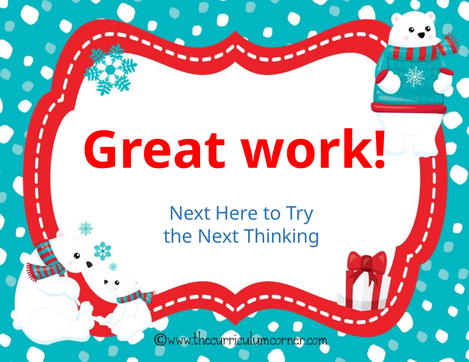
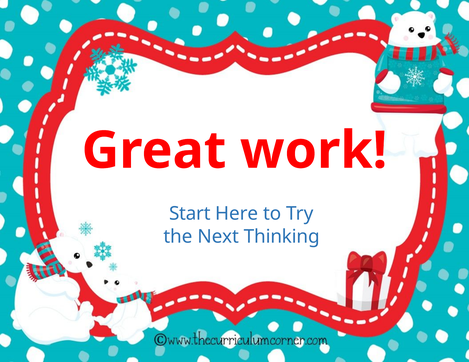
Next: Next -> Start (190, 214)
